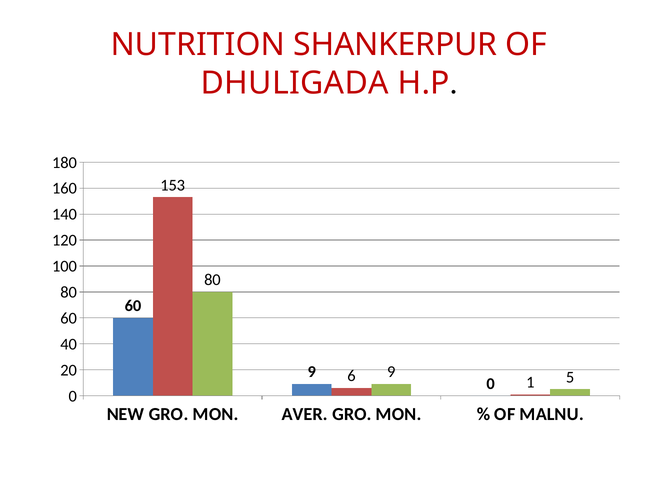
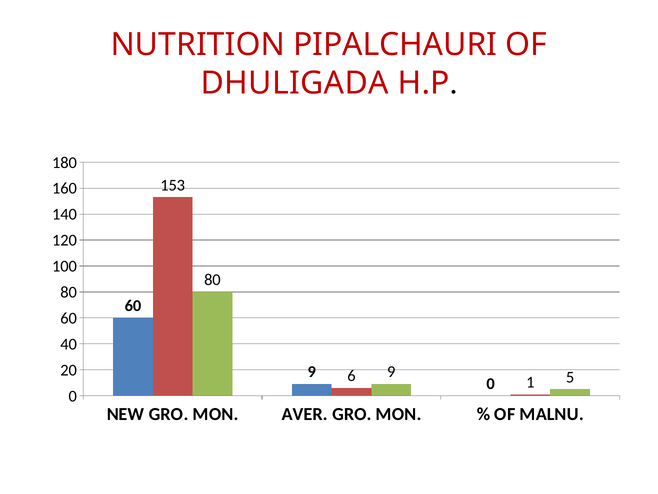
SHANKERPUR: SHANKERPUR -> PIPALCHAURI (395, 44)
